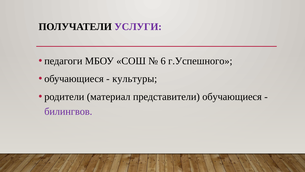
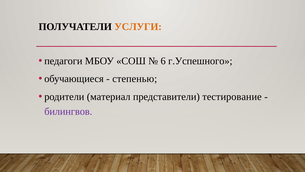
УСЛУГИ colour: purple -> orange (138, 27)
культуры: культуры -> степенью (135, 79)
представители обучающиеся: обучающиеся -> тестирование (232, 96)
